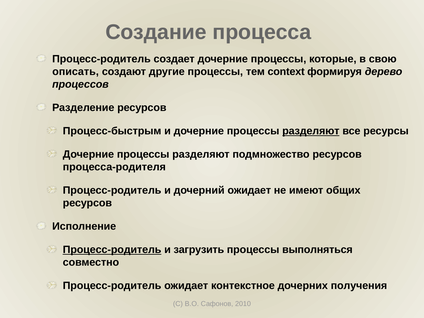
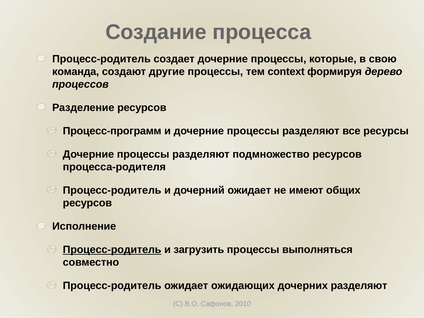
описать: описать -> команда (76, 72)
Процесс-быстрым: Процесс-быстрым -> Процесс-программ (112, 131)
разделяют underline: present -> none (311, 131)
контекстное: контекстное -> ожидающих (243, 286)
дочерних получения: получения -> разделяют (359, 286)
